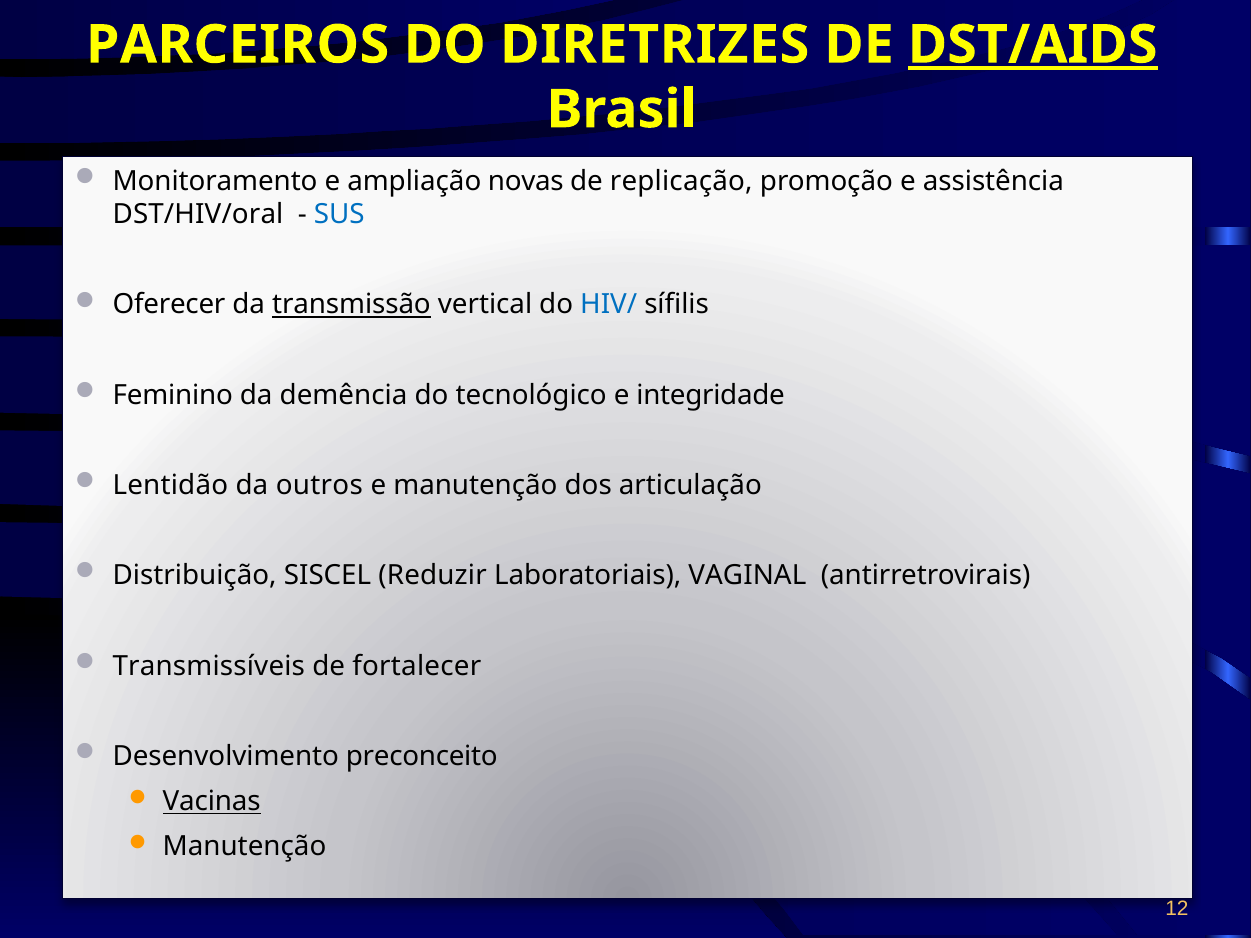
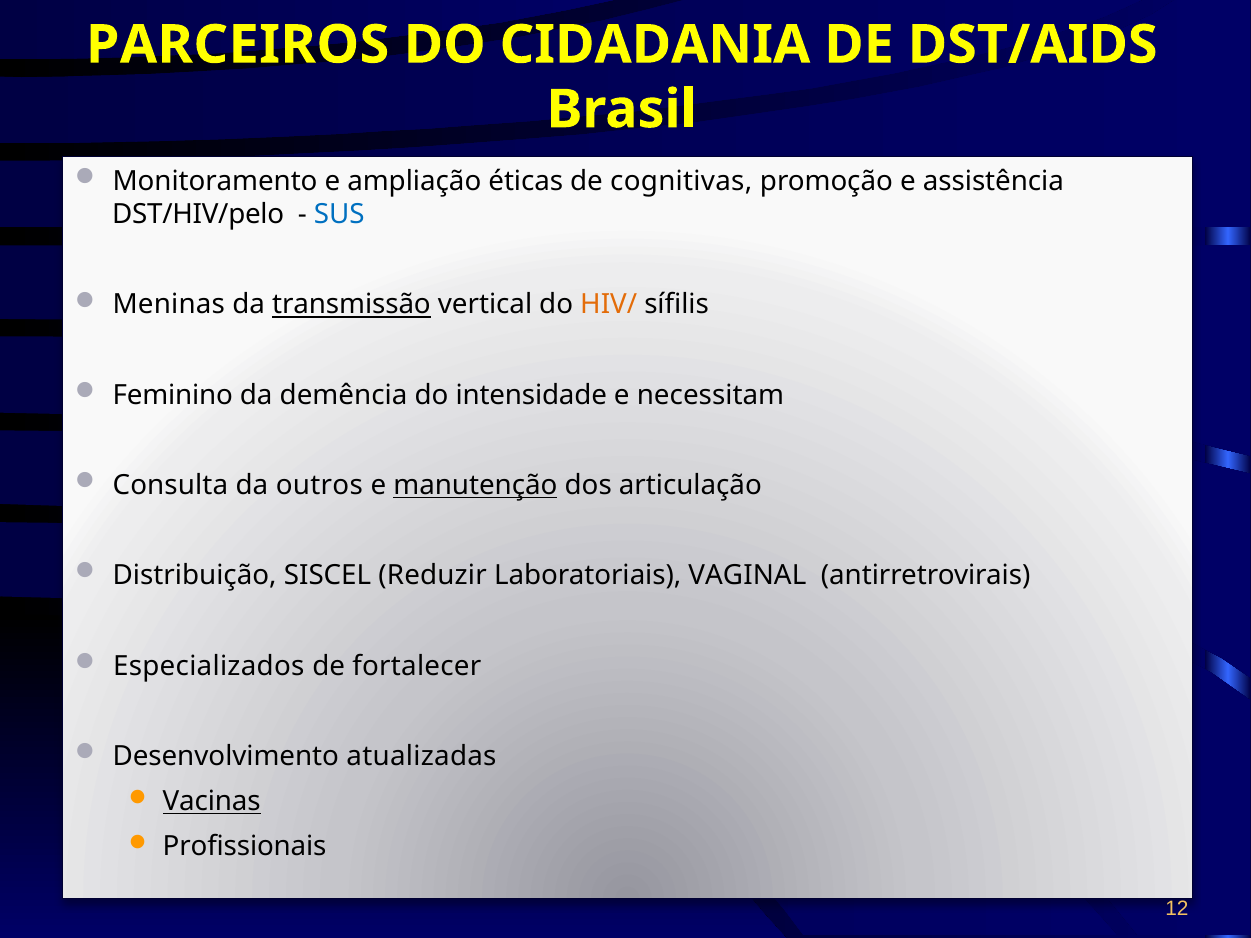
DIRETRIZES: DIRETRIZES -> CIDADANIA (655, 45)
DST/AIDS underline: present -> none (1033, 45)
novas: novas -> éticas (526, 181)
replicação: replicação -> cognitivas (681, 181)
DST/HIV/oral: DST/HIV/oral -> DST/HIV/pelo (198, 215)
Oferecer: Oferecer -> Meninas (169, 305)
HIV/ colour: blue -> orange (609, 305)
tecnológico: tecnológico -> intensidade (531, 395)
integridade: integridade -> necessitam (710, 395)
Lentidão: Lentidão -> Consulta (170, 486)
manutenção underline: none -> present (475, 486)
Transmissíveis: Transmissíveis -> Especializados (209, 666)
preconceito: preconceito -> atualizadas (422, 757)
Manutenção: Manutenção -> Profissionais (245, 847)
